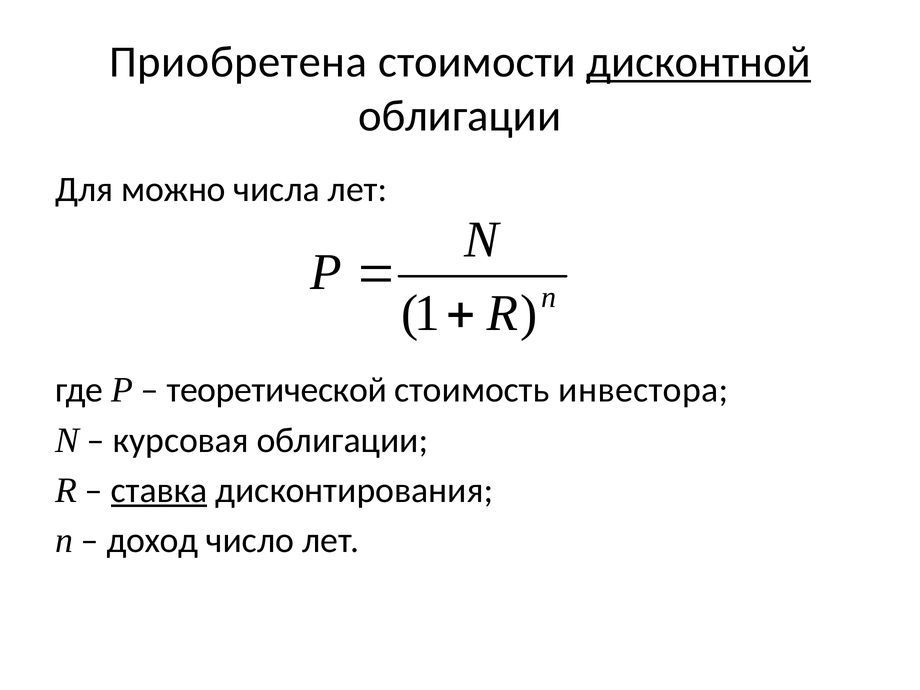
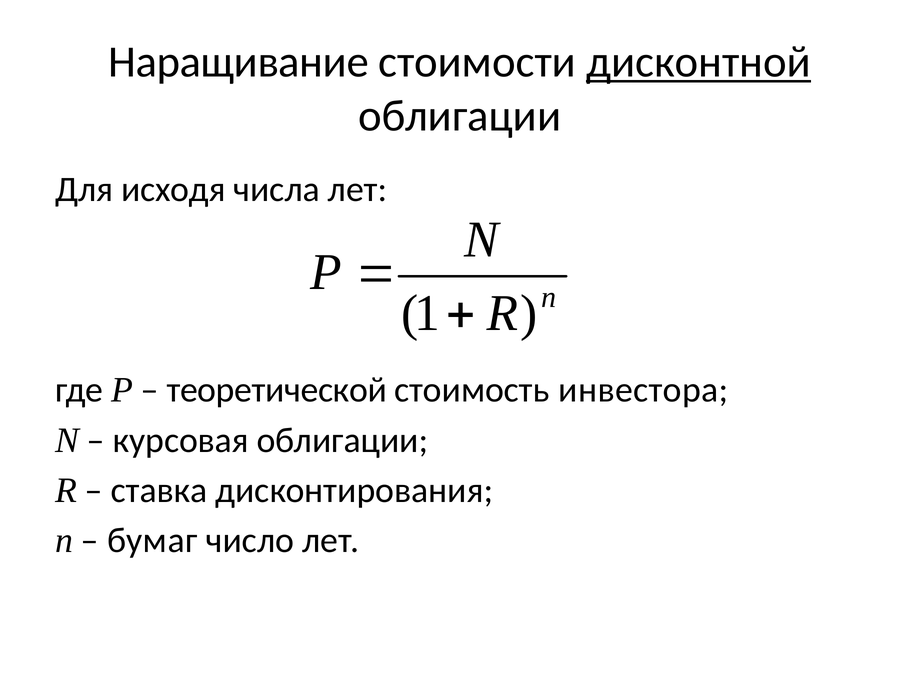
Приобретена: Приобретена -> Наращивание (239, 62)
можно: можно -> исходя (174, 190)
ставка underline: present -> none (159, 490)
доход: доход -> бумаг (152, 540)
